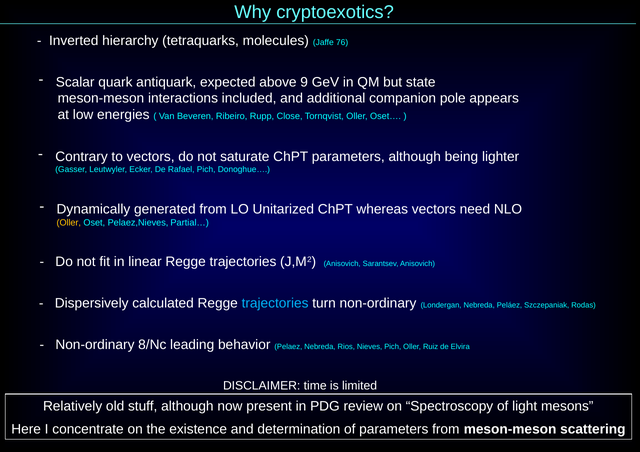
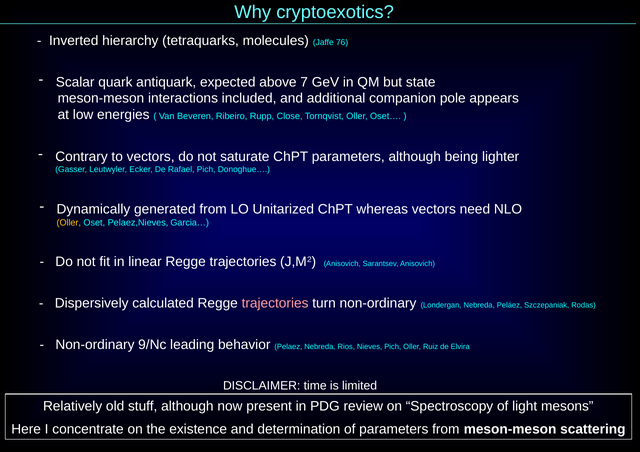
9: 9 -> 7 (304, 82)
Partial…: Partial… -> Garcia… (190, 223)
trajectories colour: light blue -> pink (275, 304)
8/Nc: 8/Nc -> 9/Nc (152, 345)
